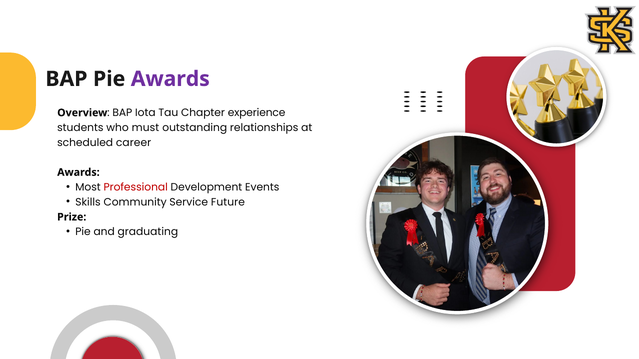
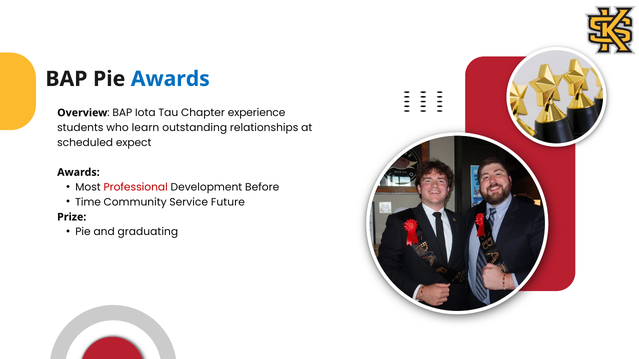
Awards colour: purple -> blue (170, 79)
must: must -> learn (145, 128)
career: career -> expect (134, 143)
Events: Events -> Before (262, 187)
Skills: Skills -> Time (88, 202)
